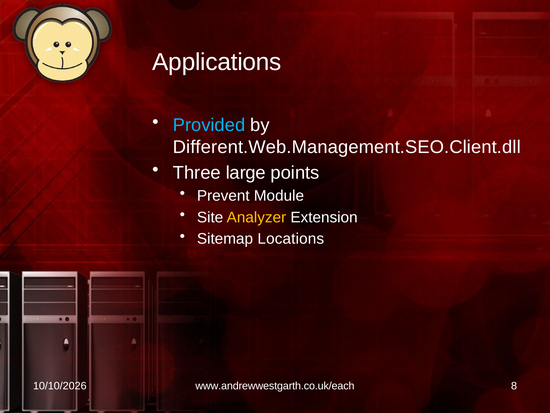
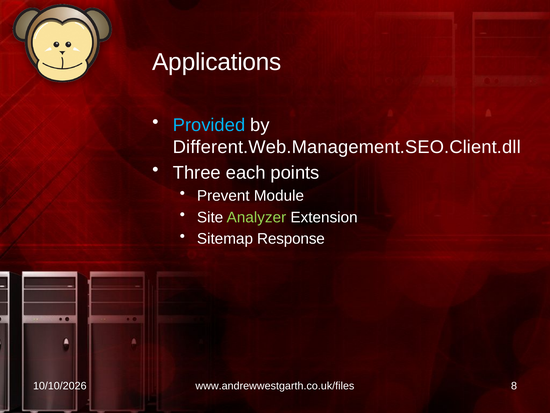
large: large -> each (246, 173)
Analyzer colour: yellow -> light green (256, 217)
Locations: Locations -> Response (291, 238)
www.andrewwestgarth.co.uk/each: www.andrewwestgarth.co.uk/each -> www.andrewwestgarth.co.uk/files (275, 386)
